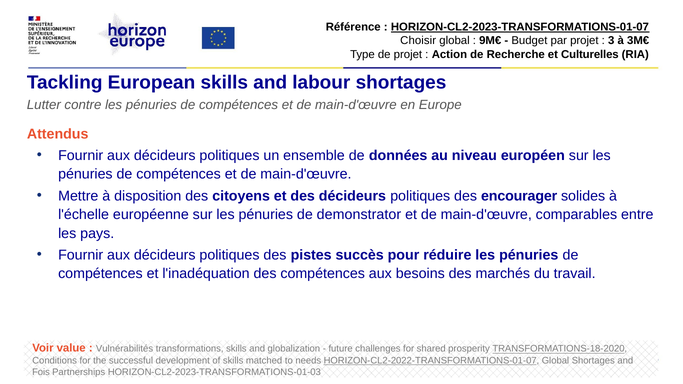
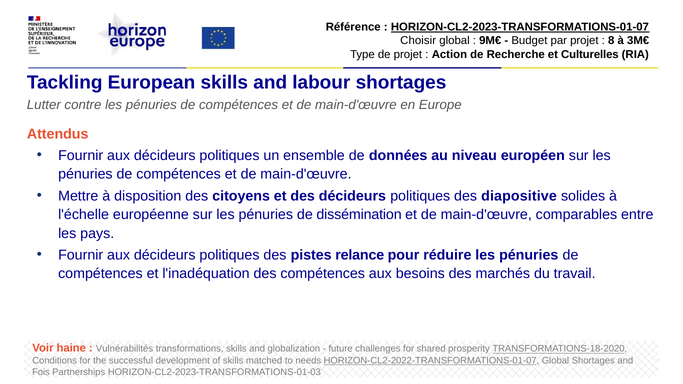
3: 3 -> 8 (611, 41)
encourager: encourager -> diapositive (519, 196)
demonstrator: demonstrator -> dissémination (359, 215)
succès: succès -> relance (360, 255)
value: value -> haine (71, 348)
